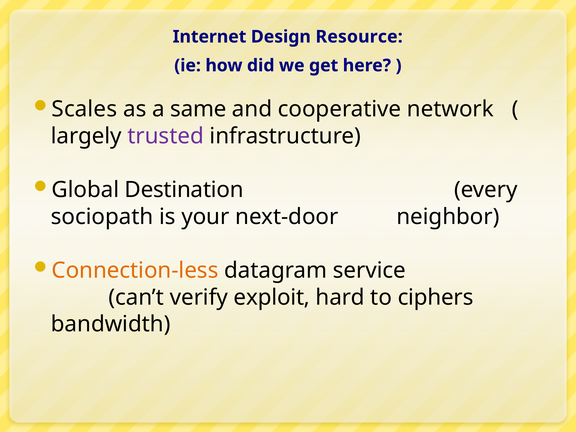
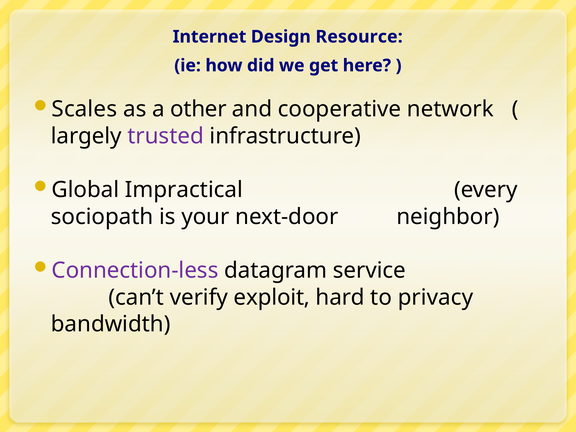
same: same -> other (198, 109)
Destination: Destination -> Impractical (184, 190)
Connection-less colour: orange -> purple (135, 270)
ciphers: ciphers -> privacy (435, 297)
